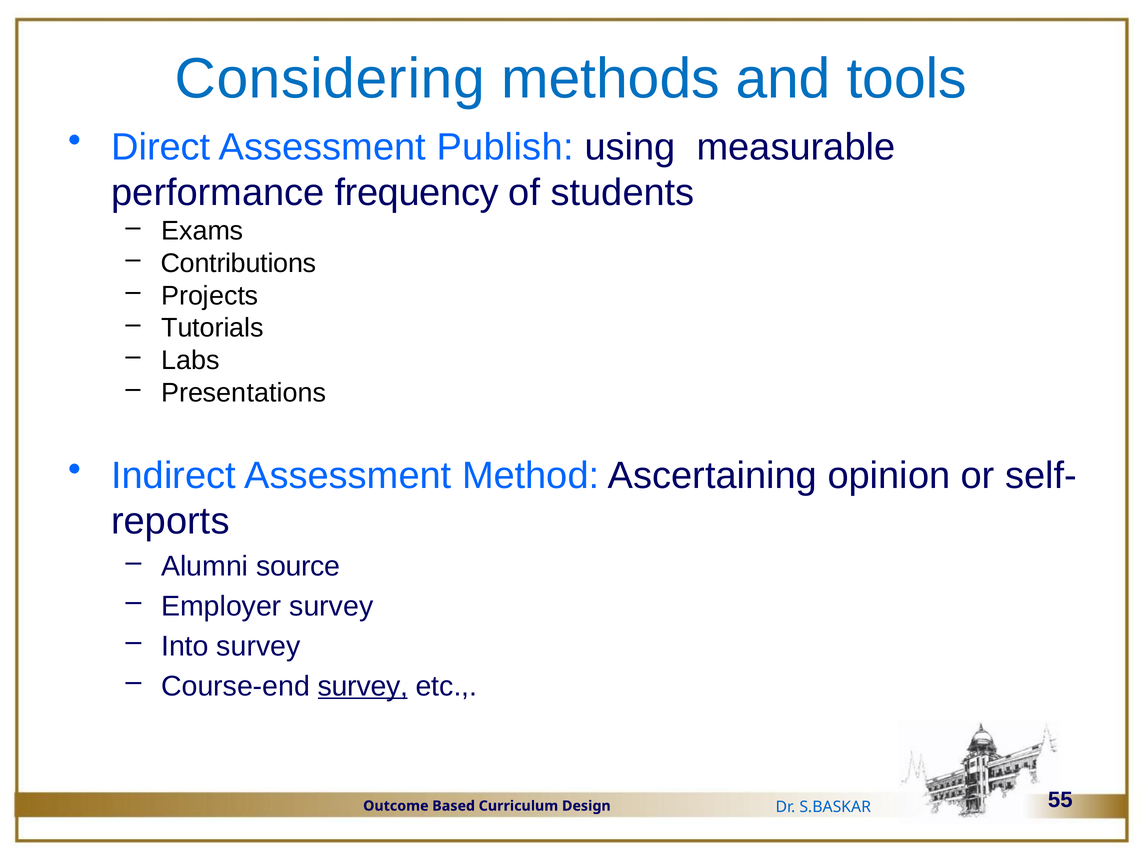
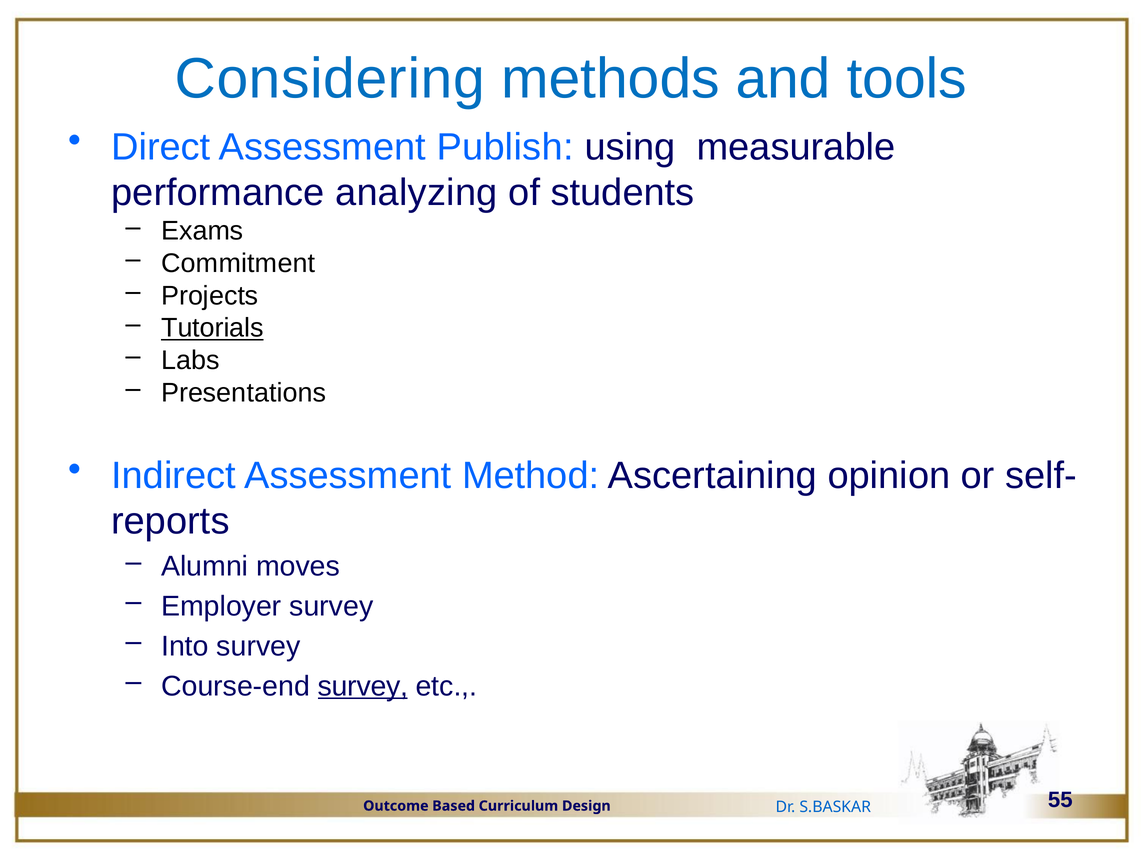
frequency: frequency -> analyzing (416, 193)
Contributions: Contributions -> Commitment (238, 263)
Tutorials underline: none -> present (212, 328)
source: source -> moves (298, 566)
